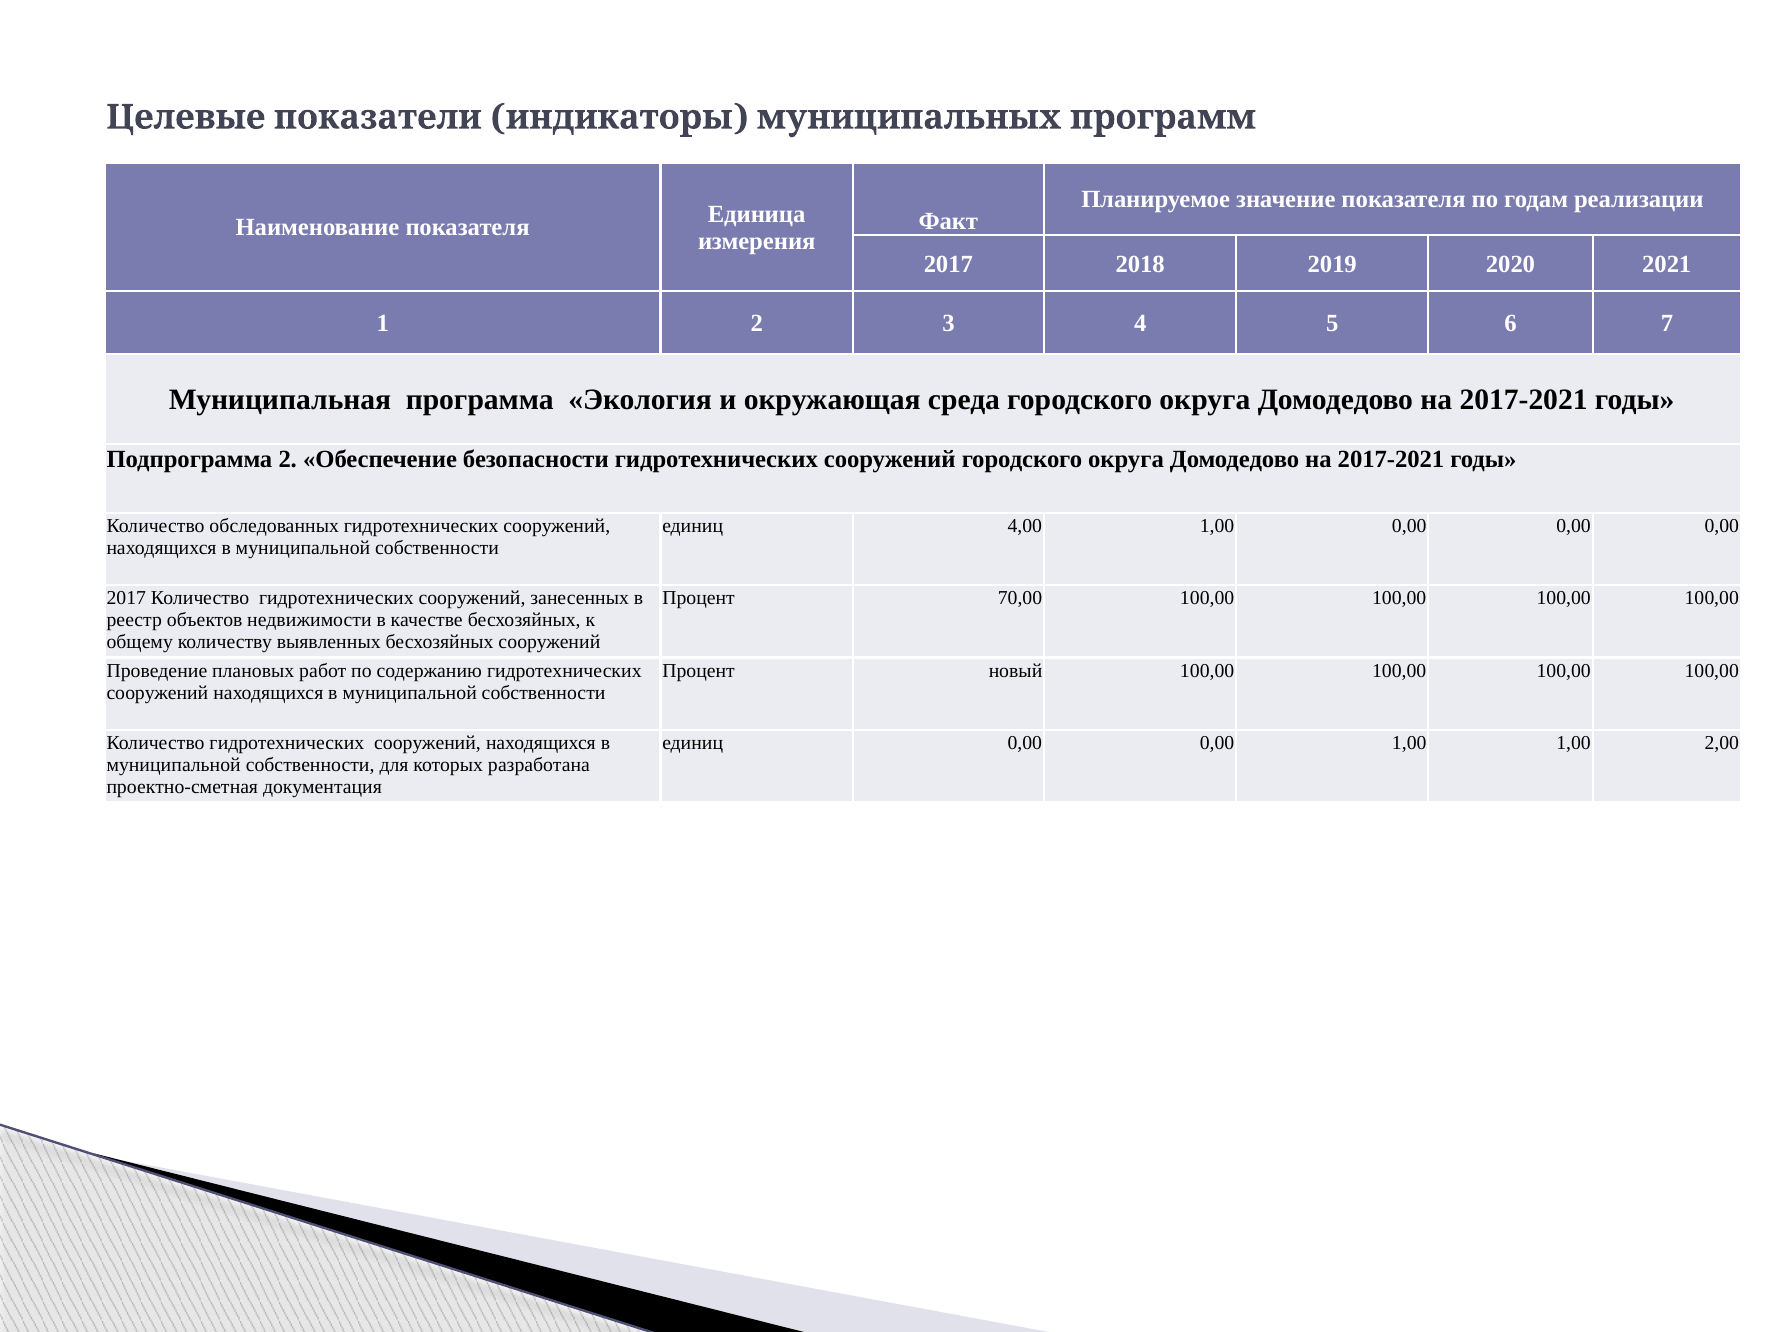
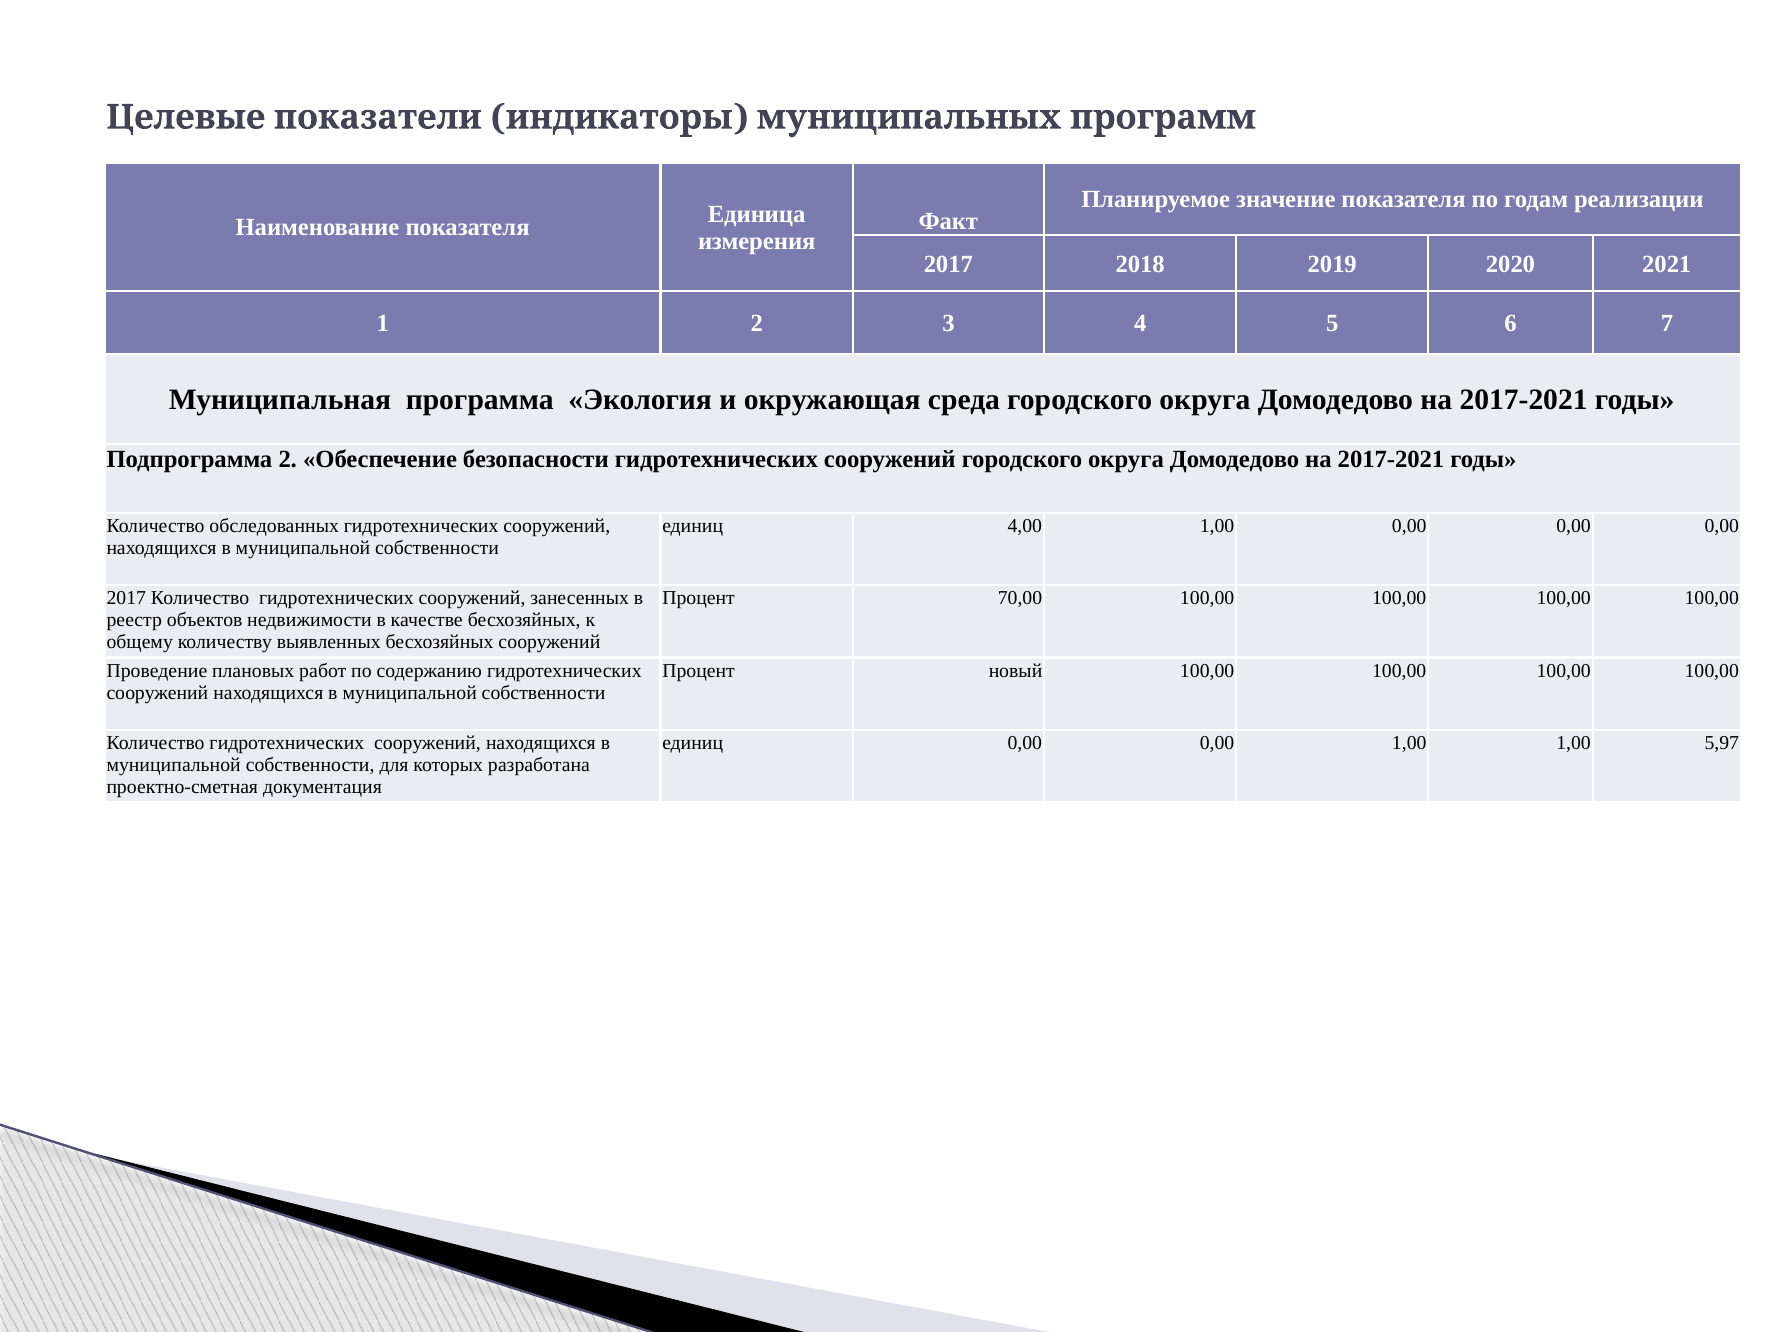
2,00: 2,00 -> 5,97 (1722, 743)
